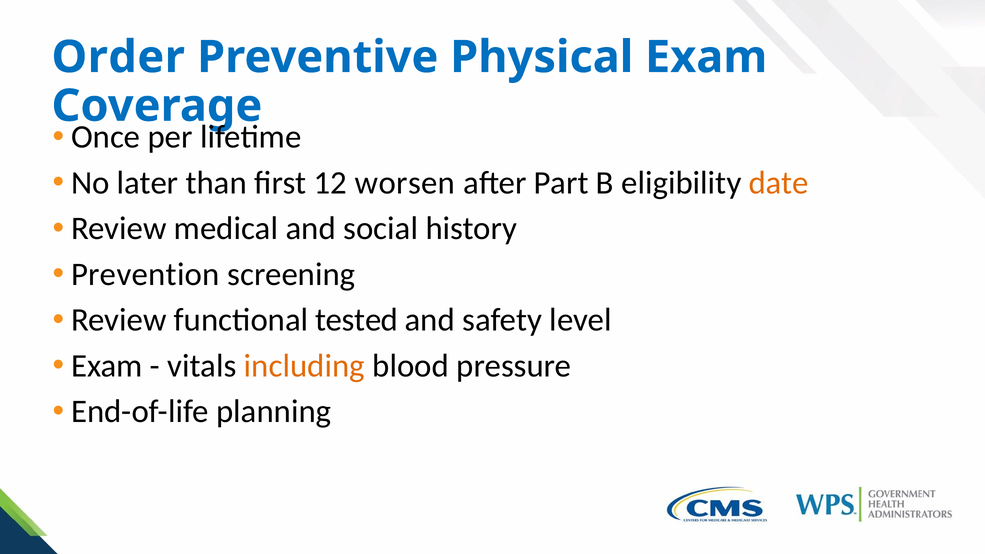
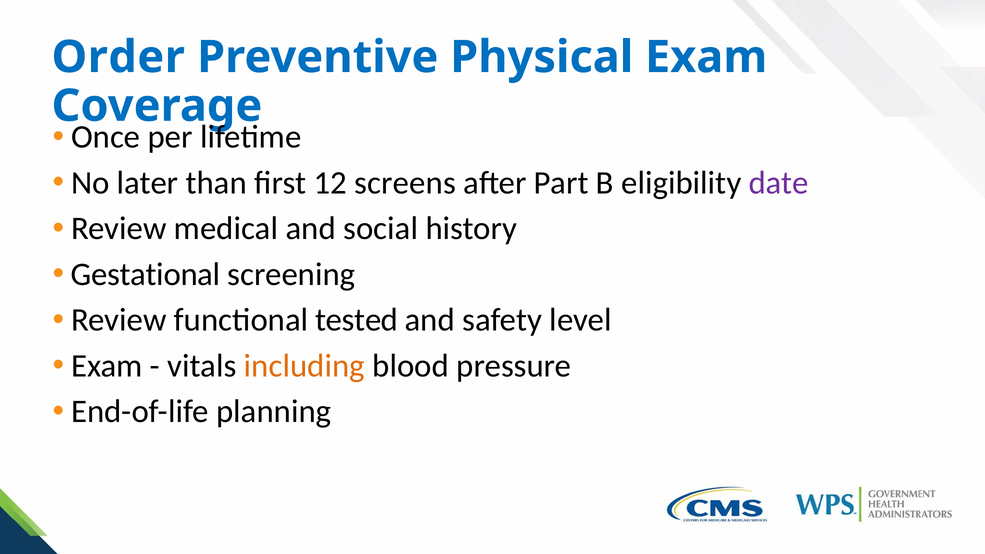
worsen: worsen -> screens (405, 183)
date colour: orange -> purple (779, 183)
Prevention: Prevention -> Gestational (146, 274)
